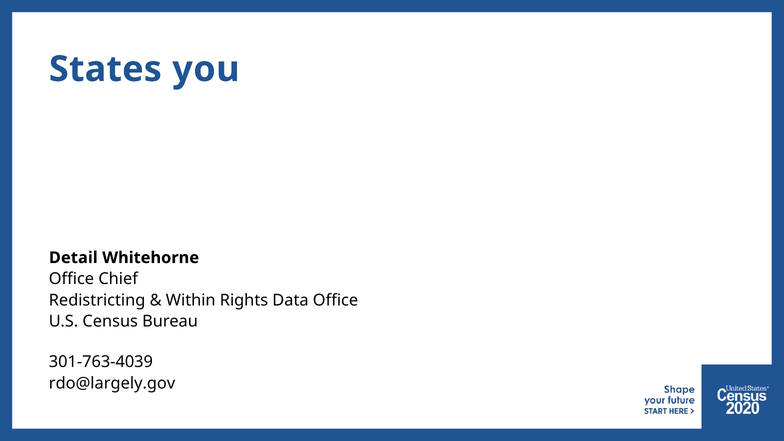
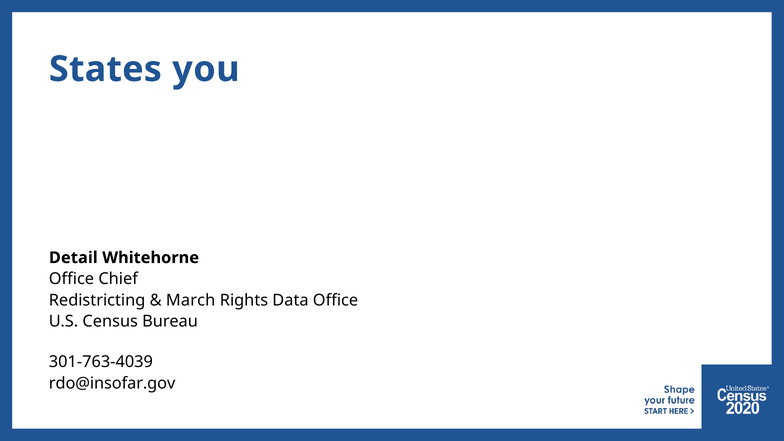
Within: Within -> March (191, 300)
rdo@largely.gov: rdo@largely.gov -> rdo@insofar.gov (112, 383)
